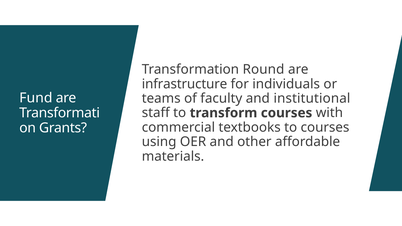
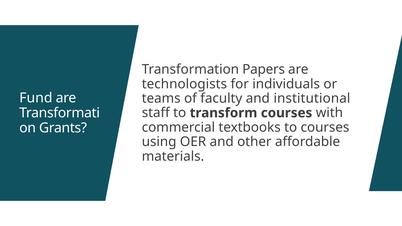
Round: Round -> Papers (264, 70)
infrastructure: infrastructure -> technologists (184, 84)
